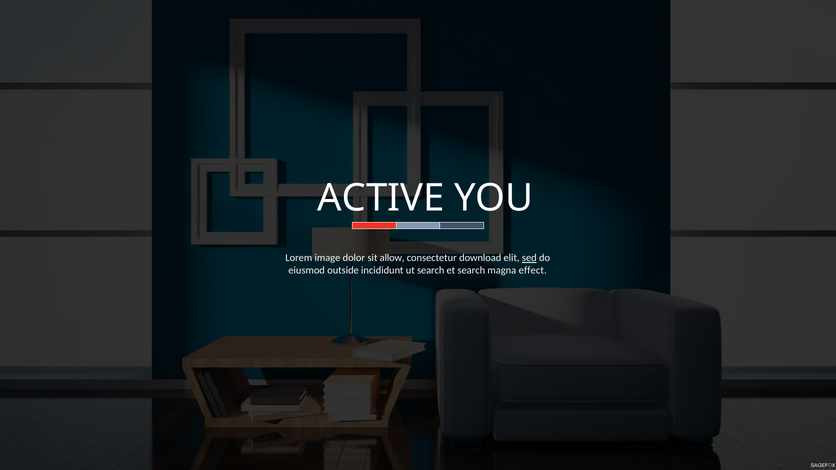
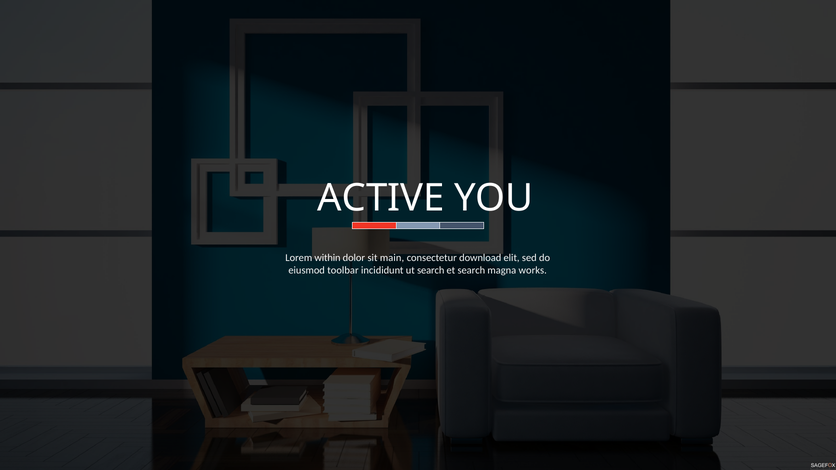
image: image -> within (327, 258)
allow: allow -> main (392, 258)
sed underline: present -> none (529, 258)
outside: outside -> toolbar (343, 271)
effect: effect -> works (533, 271)
